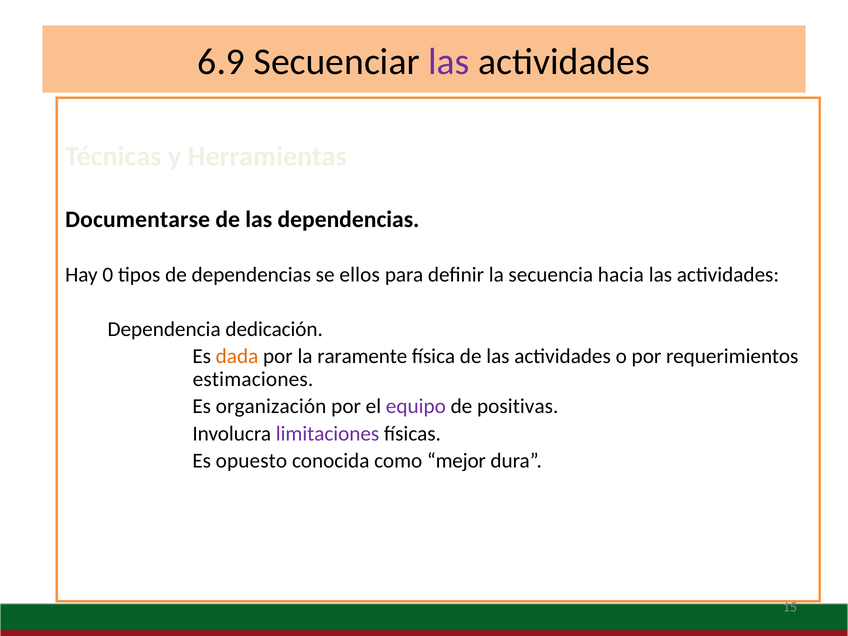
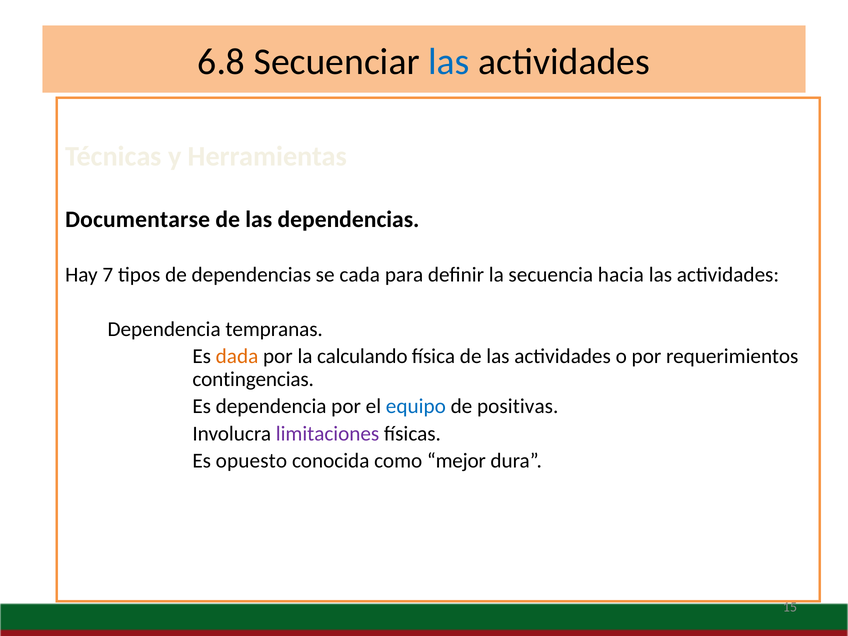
6.9: 6.9 -> 6.8 (221, 62)
las colour: purple -> blue (449, 62)
0: 0 -> 7 (108, 275)
ellos: ellos -> cada (360, 275)
dedicación: dedicación -> tempranas (274, 329)
raramente: raramente -> calculando (362, 356)
estimaciones: estimaciones -> contingencias (253, 379)
Es organización: organización -> dependencia (271, 406)
equipo colour: purple -> blue (416, 406)
